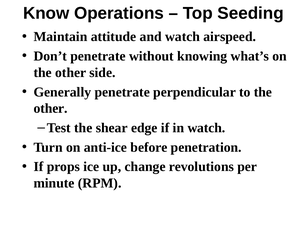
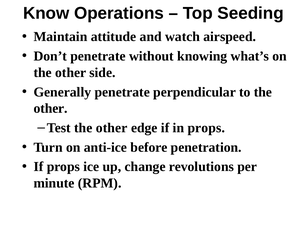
Test the shear: shear -> other (112, 127)
in watch: watch -> props (206, 127)
